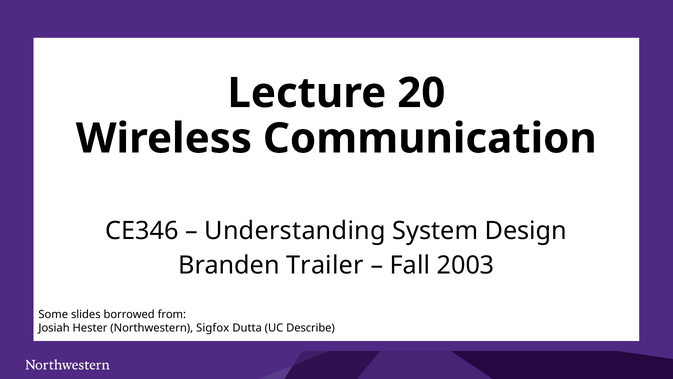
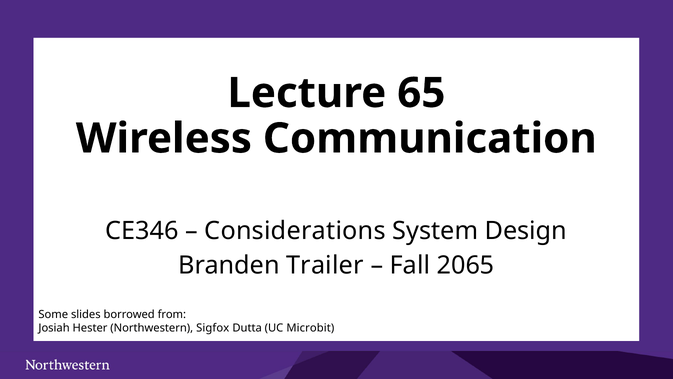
20: 20 -> 65 (421, 93)
Understanding: Understanding -> Considerations (295, 231)
2003: 2003 -> 2065 (466, 265)
Describe: Describe -> Microbit (310, 328)
